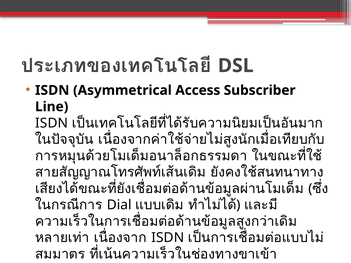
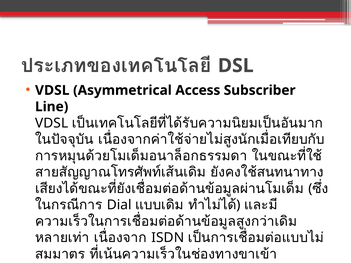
ISDN: ISDN -> VDSL (52, 90)
ISDN: ISDN -> VDSL (52, 123)
